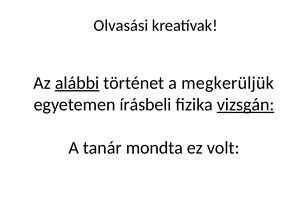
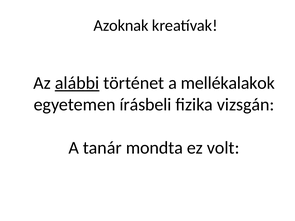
Olvasási: Olvasási -> Azoknak (121, 25)
megkerüljük: megkerüljük -> mellékalakok (228, 83)
vizsgán underline: present -> none (246, 105)
